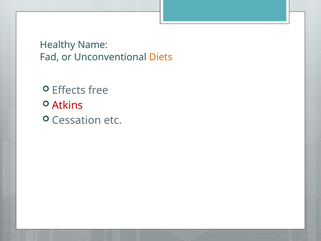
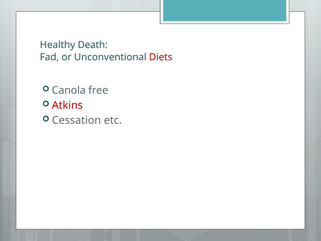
Name: Name -> Death (93, 45)
Diets colour: orange -> red (161, 57)
Effects: Effects -> Canola (69, 90)
